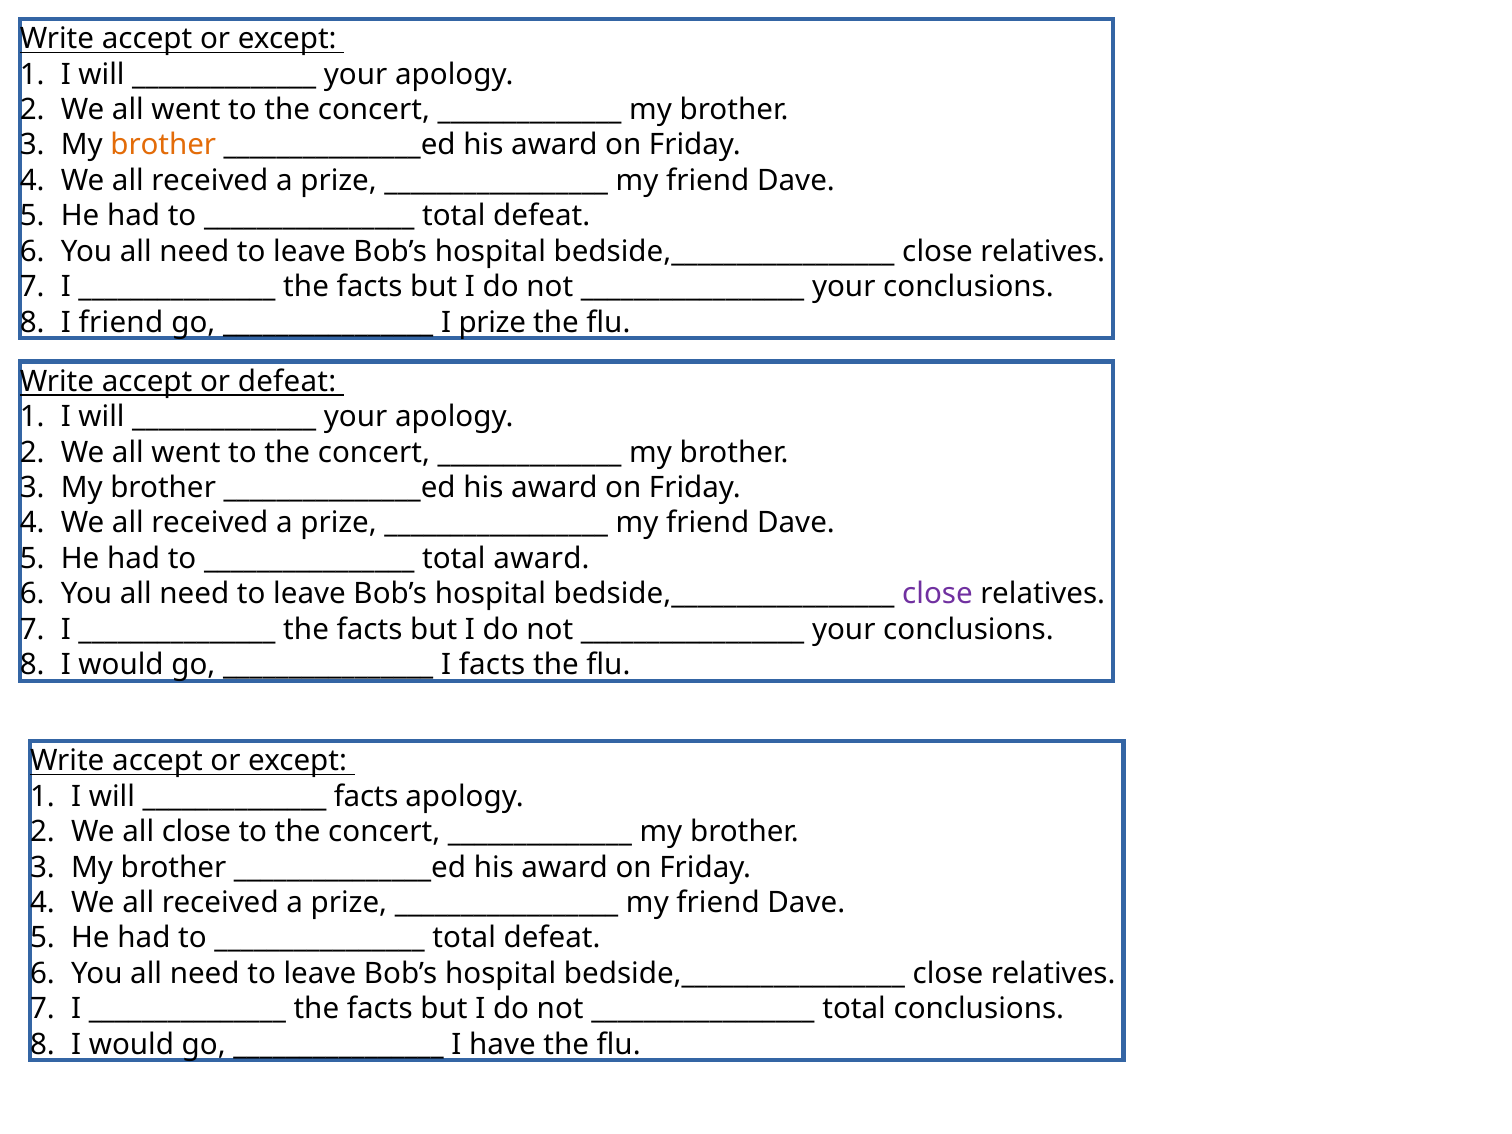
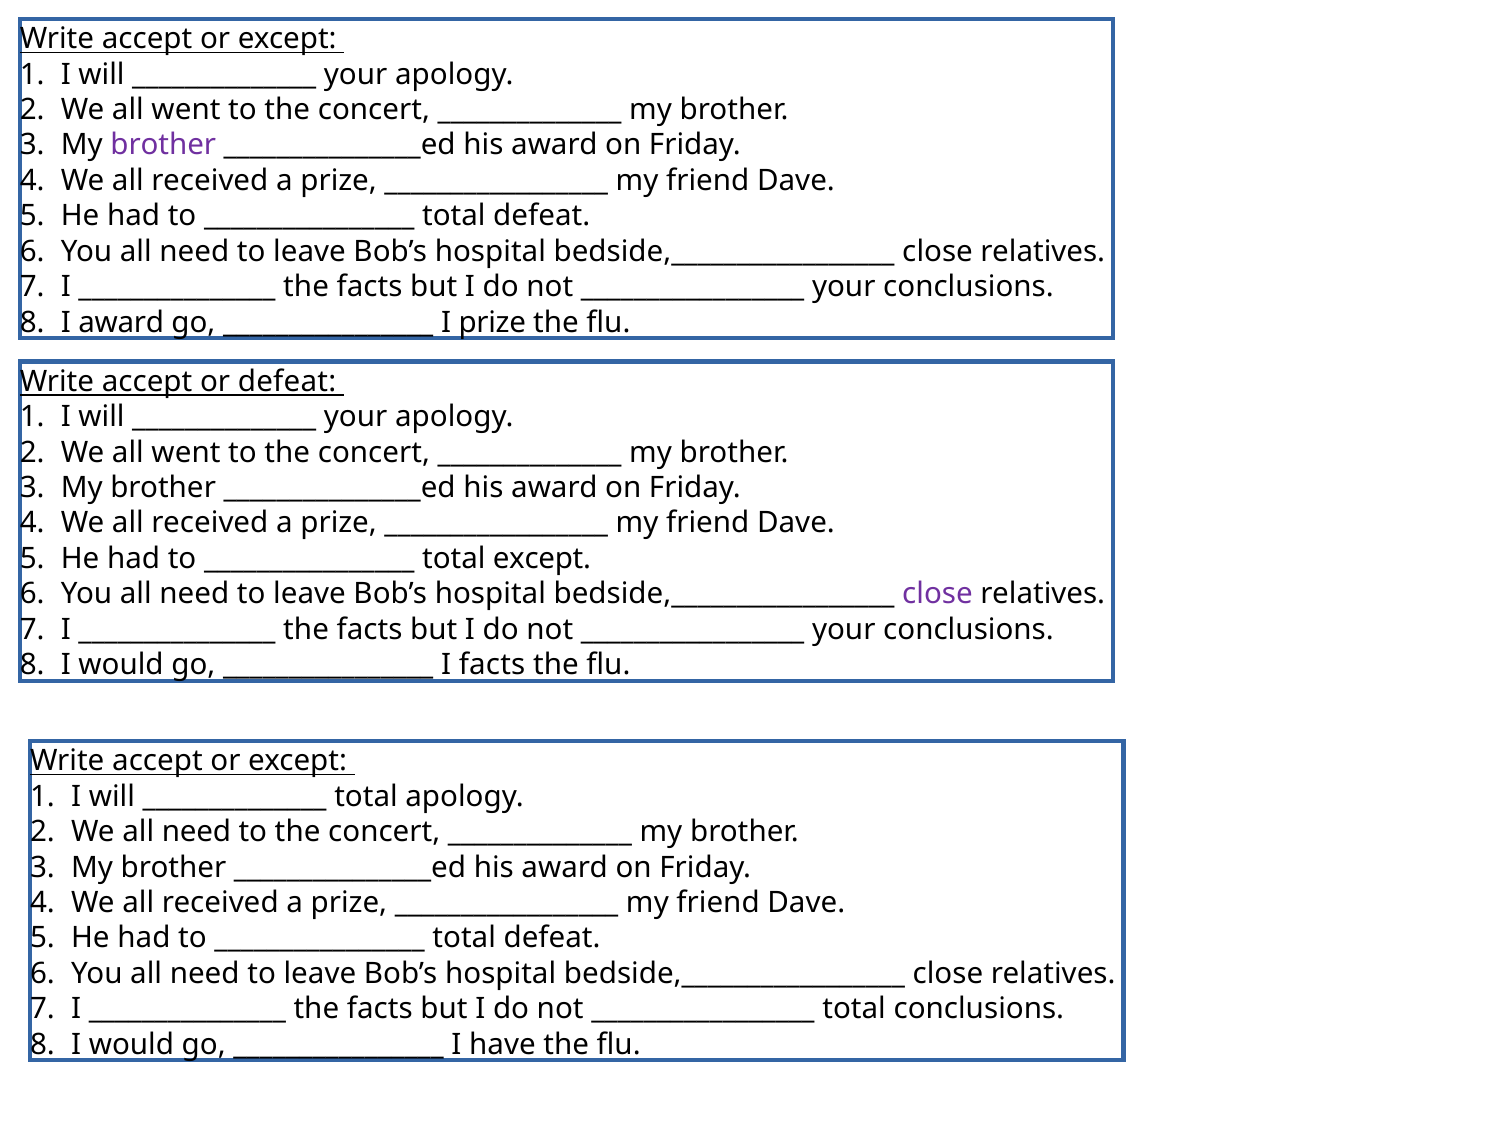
brother colour: orange -> purple (163, 145)
I friend: friend -> award (121, 323)
total award: award -> except (542, 559)
facts: facts -> total (366, 796)
We all close: close -> need (196, 832)
